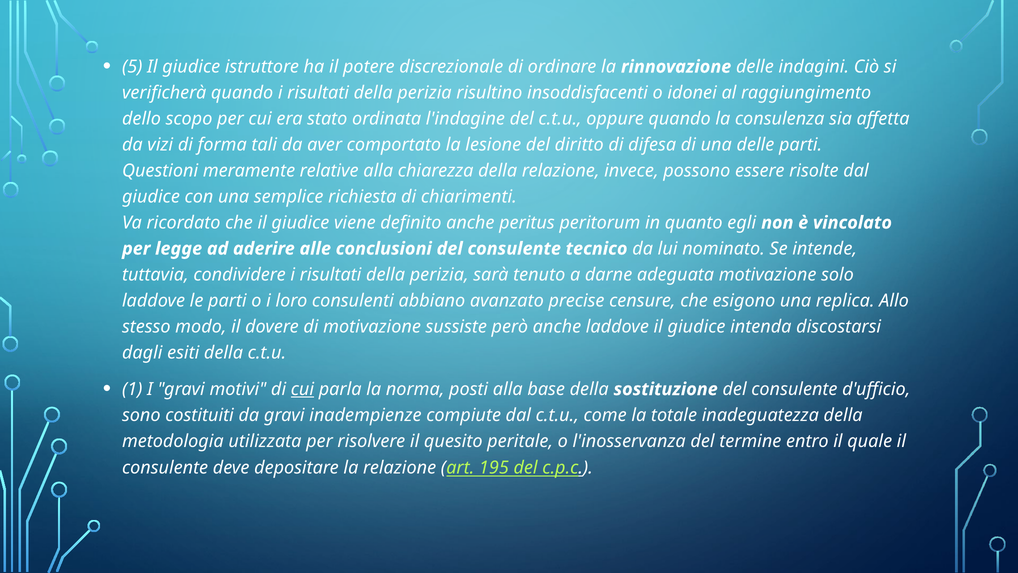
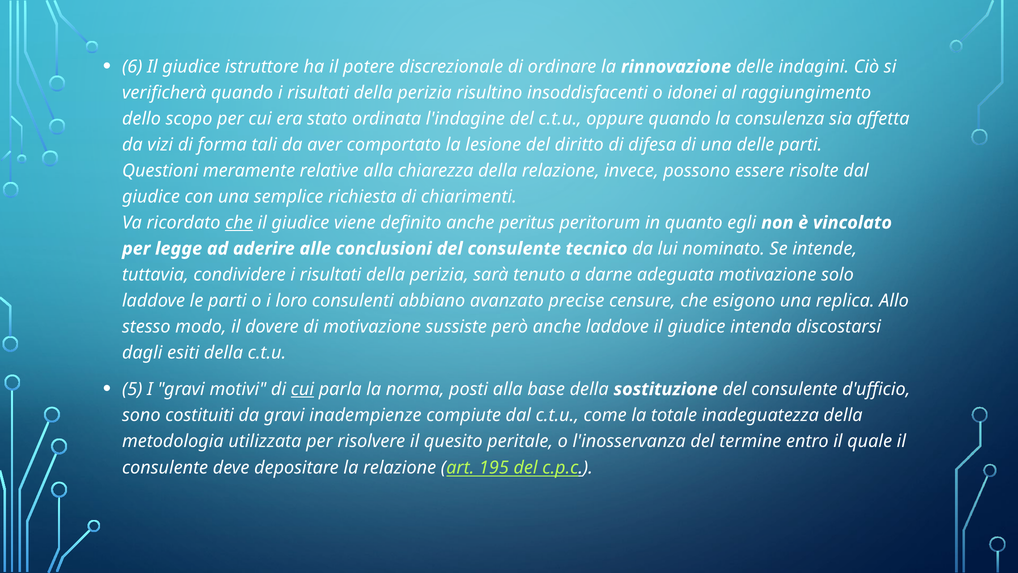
5: 5 -> 6 (132, 67)
che underline: none -> present (239, 223)
1: 1 -> 5 (132, 389)
